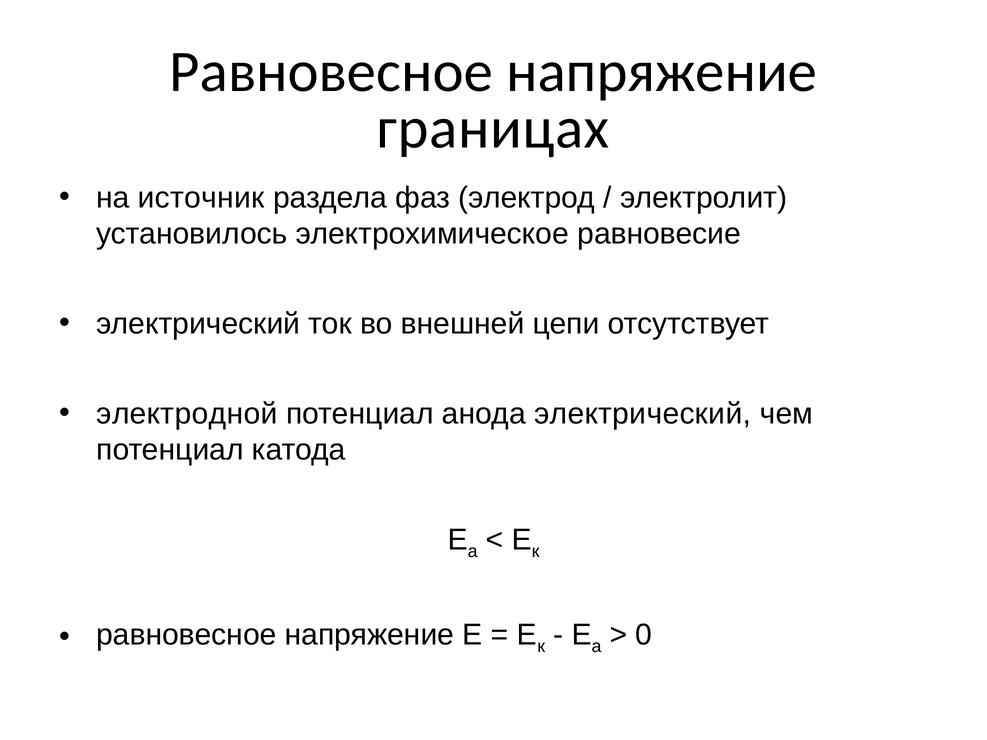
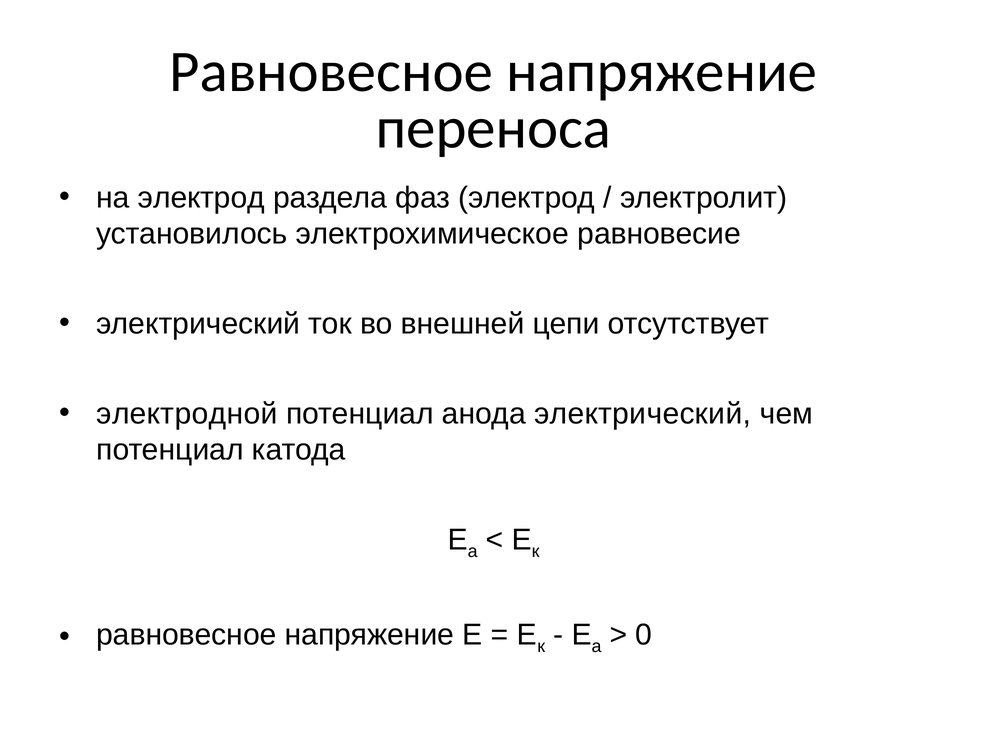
границах: границах -> переноса (493, 128)
на источник: источник -> электрод (201, 198)
